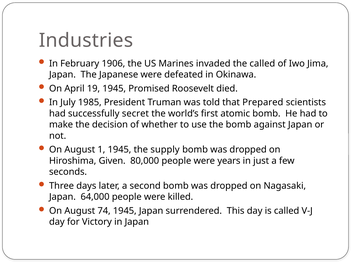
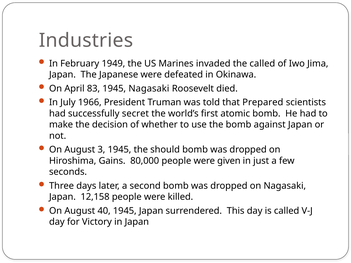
1906: 1906 -> 1949 (113, 64)
19: 19 -> 83 (93, 89)
1945 Promised: Promised -> Nagasaki (149, 89)
1985: 1985 -> 1966 (90, 103)
1: 1 -> 3 (101, 150)
supply: supply -> should (165, 150)
Given: Given -> Gains (112, 161)
years: years -> given (229, 161)
64,000: 64,000 -> 12,158 (95, 197)
74: 74 -> 40 (104, 211)
